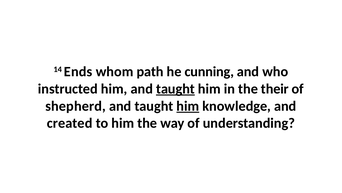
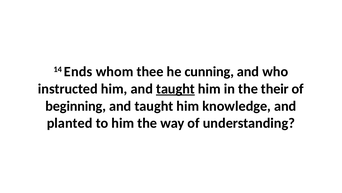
path: path -> thee (150, 72)
shepherd: shepherd -> beginning (76, 106)
him underline: present -> none (188, 106)
created: created -> planted (70, 123)
